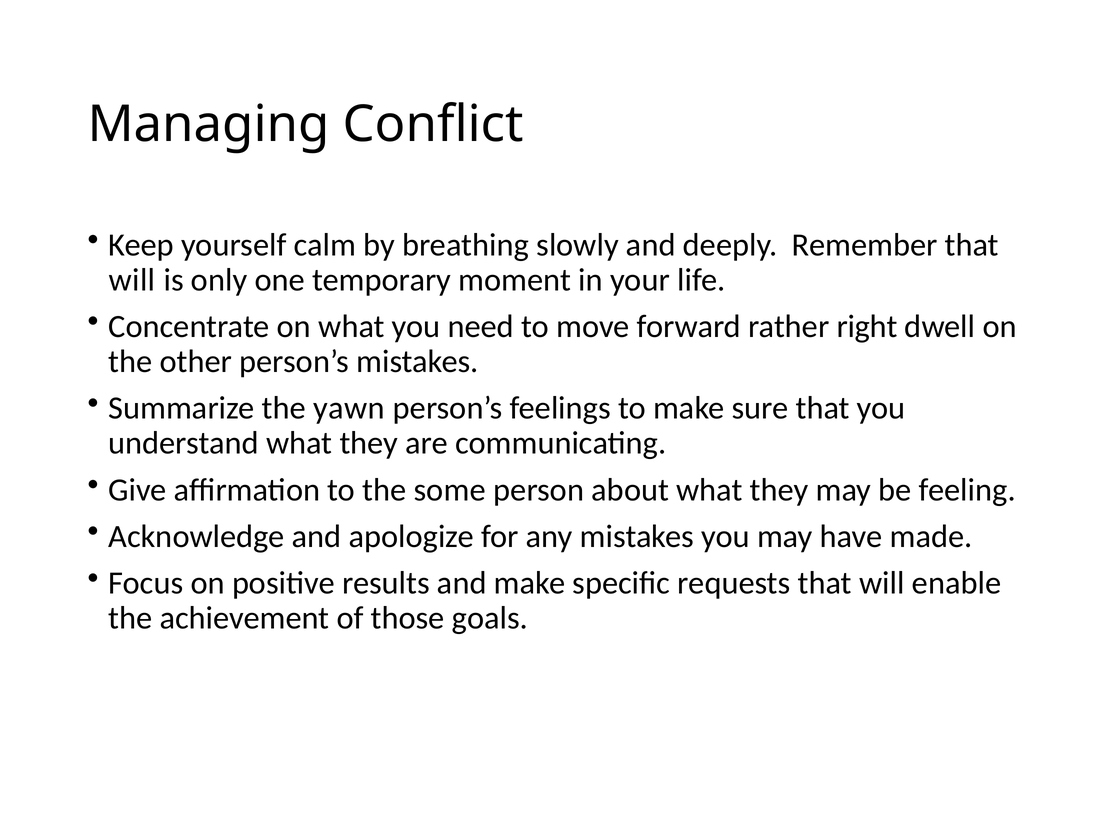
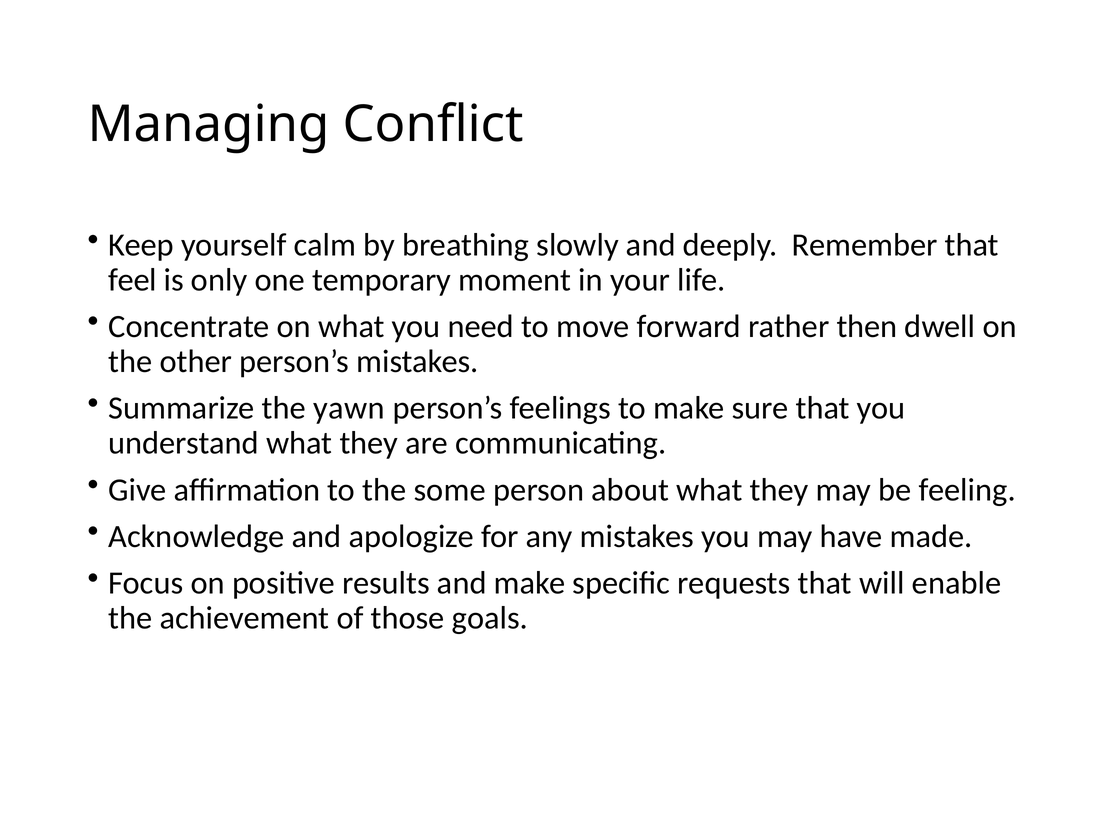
will: will -> feel (133, 280)
right: right -> then (867, 327)
